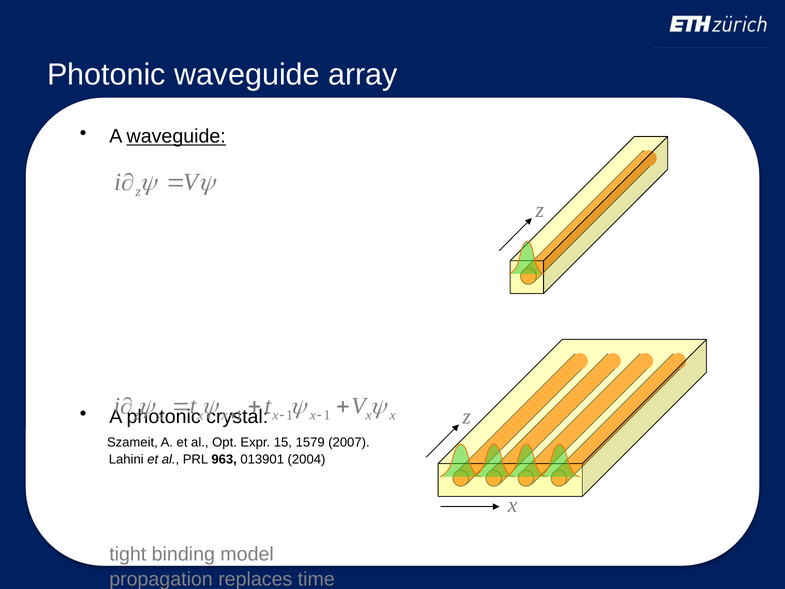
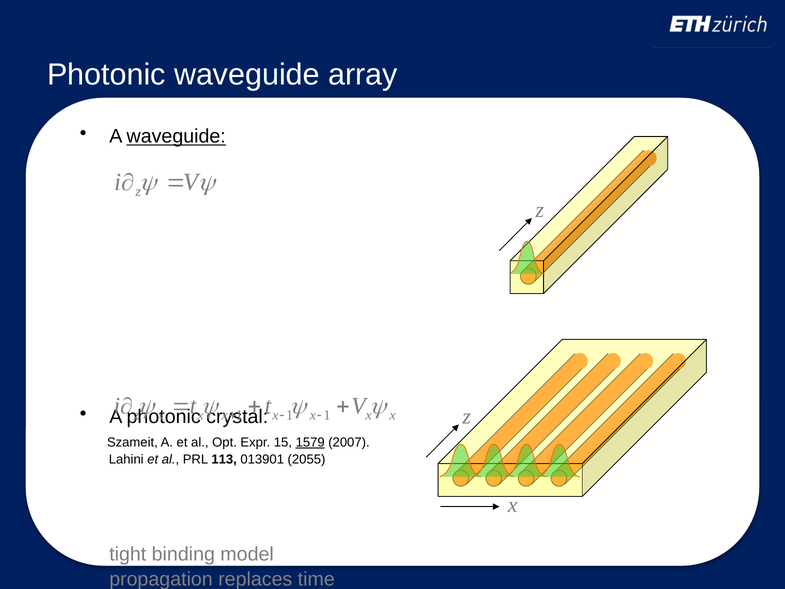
1579 underline: none -> present (310, 442)
963: 963 -> 113 (224, 459)
2004: 2004 -> 2055 (307, 459)
